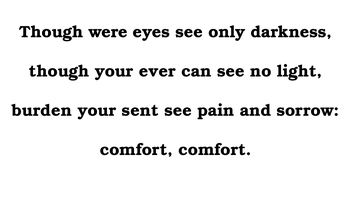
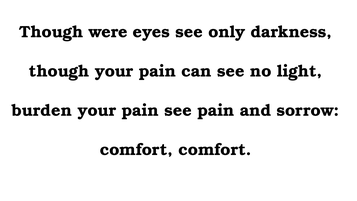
though your ever: ever -> pain (157, 71)
sent: sent -> pain (140, 110)
